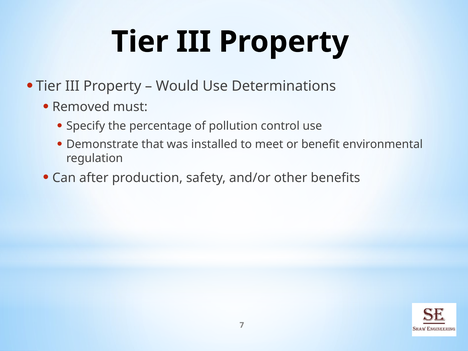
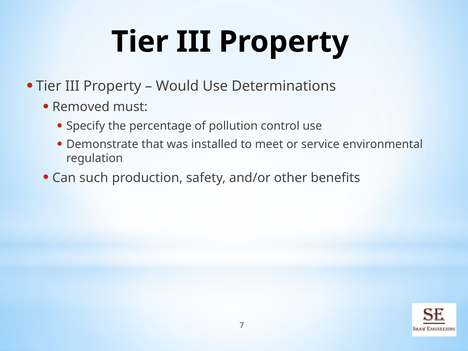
benefit: benefit -> service (320, 144)
after: after -> such (94, 178)
